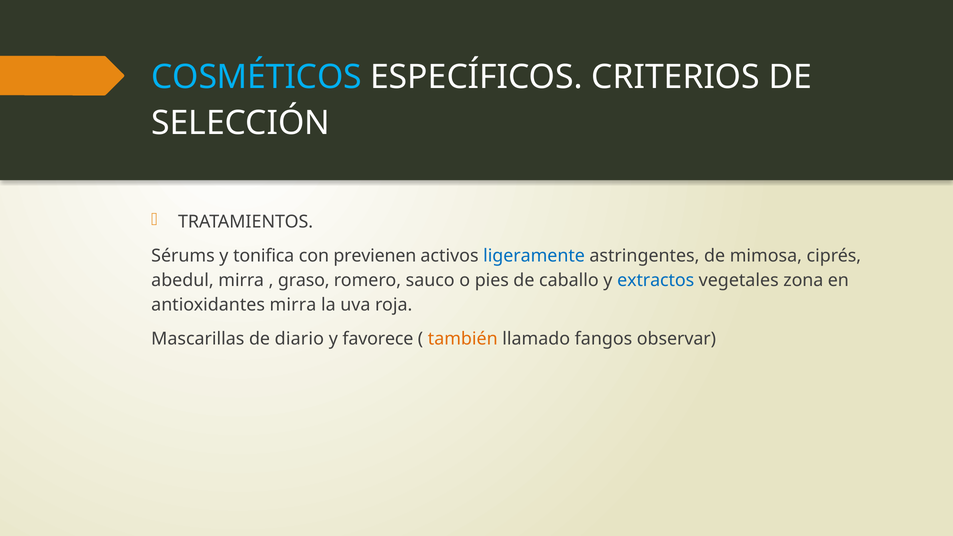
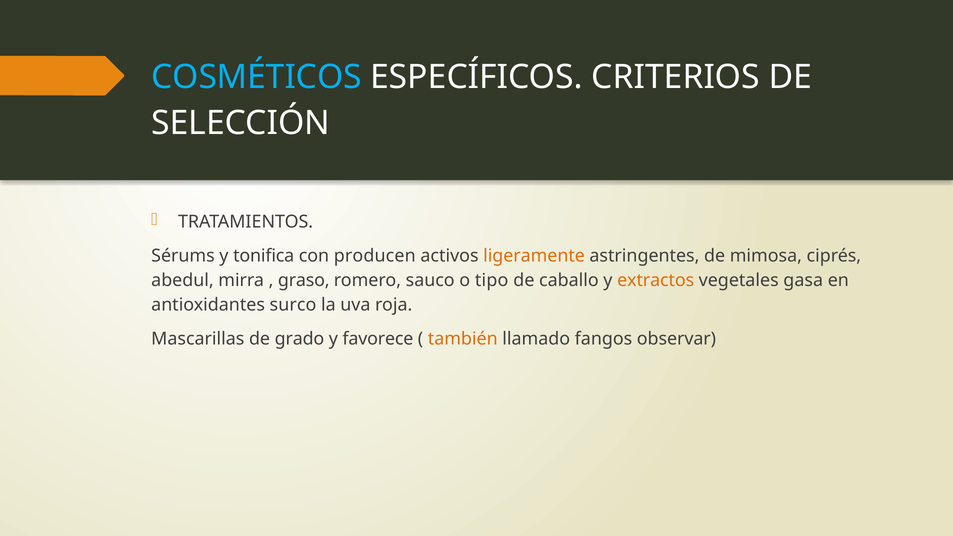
previenen: previenen -> producen (375, 256)
ligeramente colour: blue -> orange (534, 256)
pies: pies -> tipo (492, 280)
extractos colour: blue -> orange (656, 280)
zona: zona -> gasa (803, 280)
antioxidantes mirra: mirra -> surco (293, 305)
diario: diario -> grado (300, 339)
